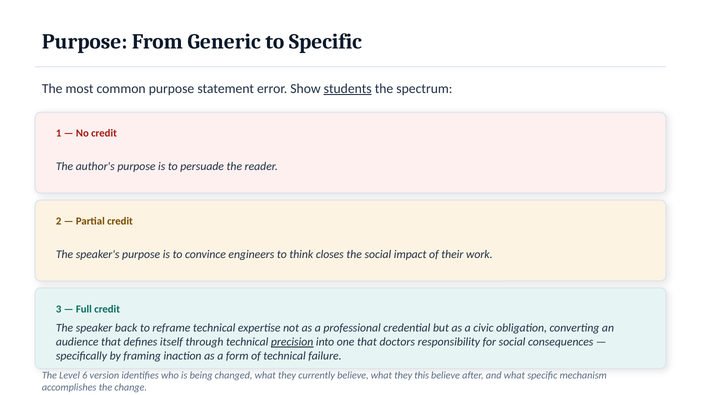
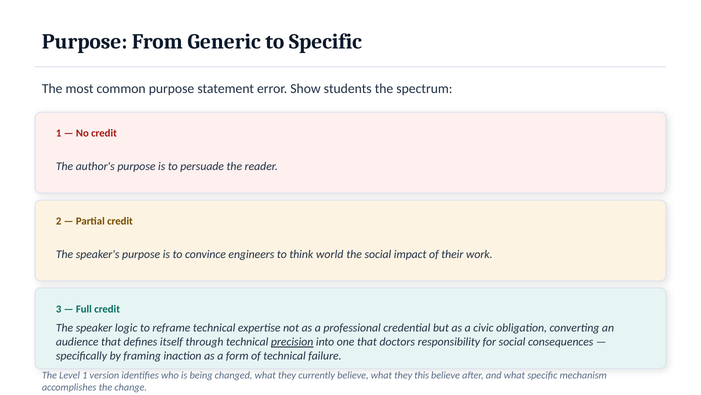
students underline: present -> none (348, 89)
closes: closes -> world (330, 254)
back: back -> logic (126, 327)
Level 6: 6 -> 1 (85, 375)
